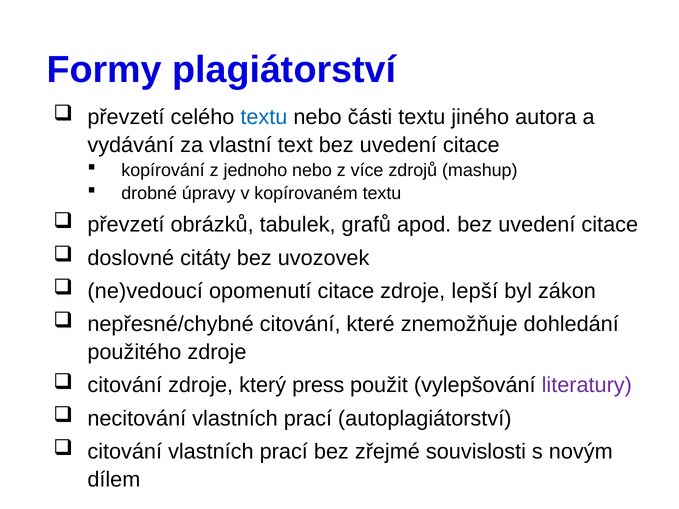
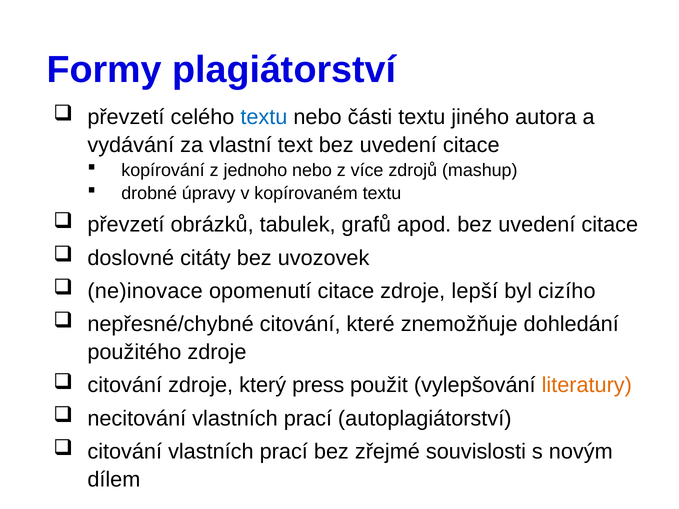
ne)vedoucí: ne)vedoucí -> ne)inovace (145, 291)
zákon: zákon -> cizího (567, 291)
literatury colour: purple -> orange (587, 385)
